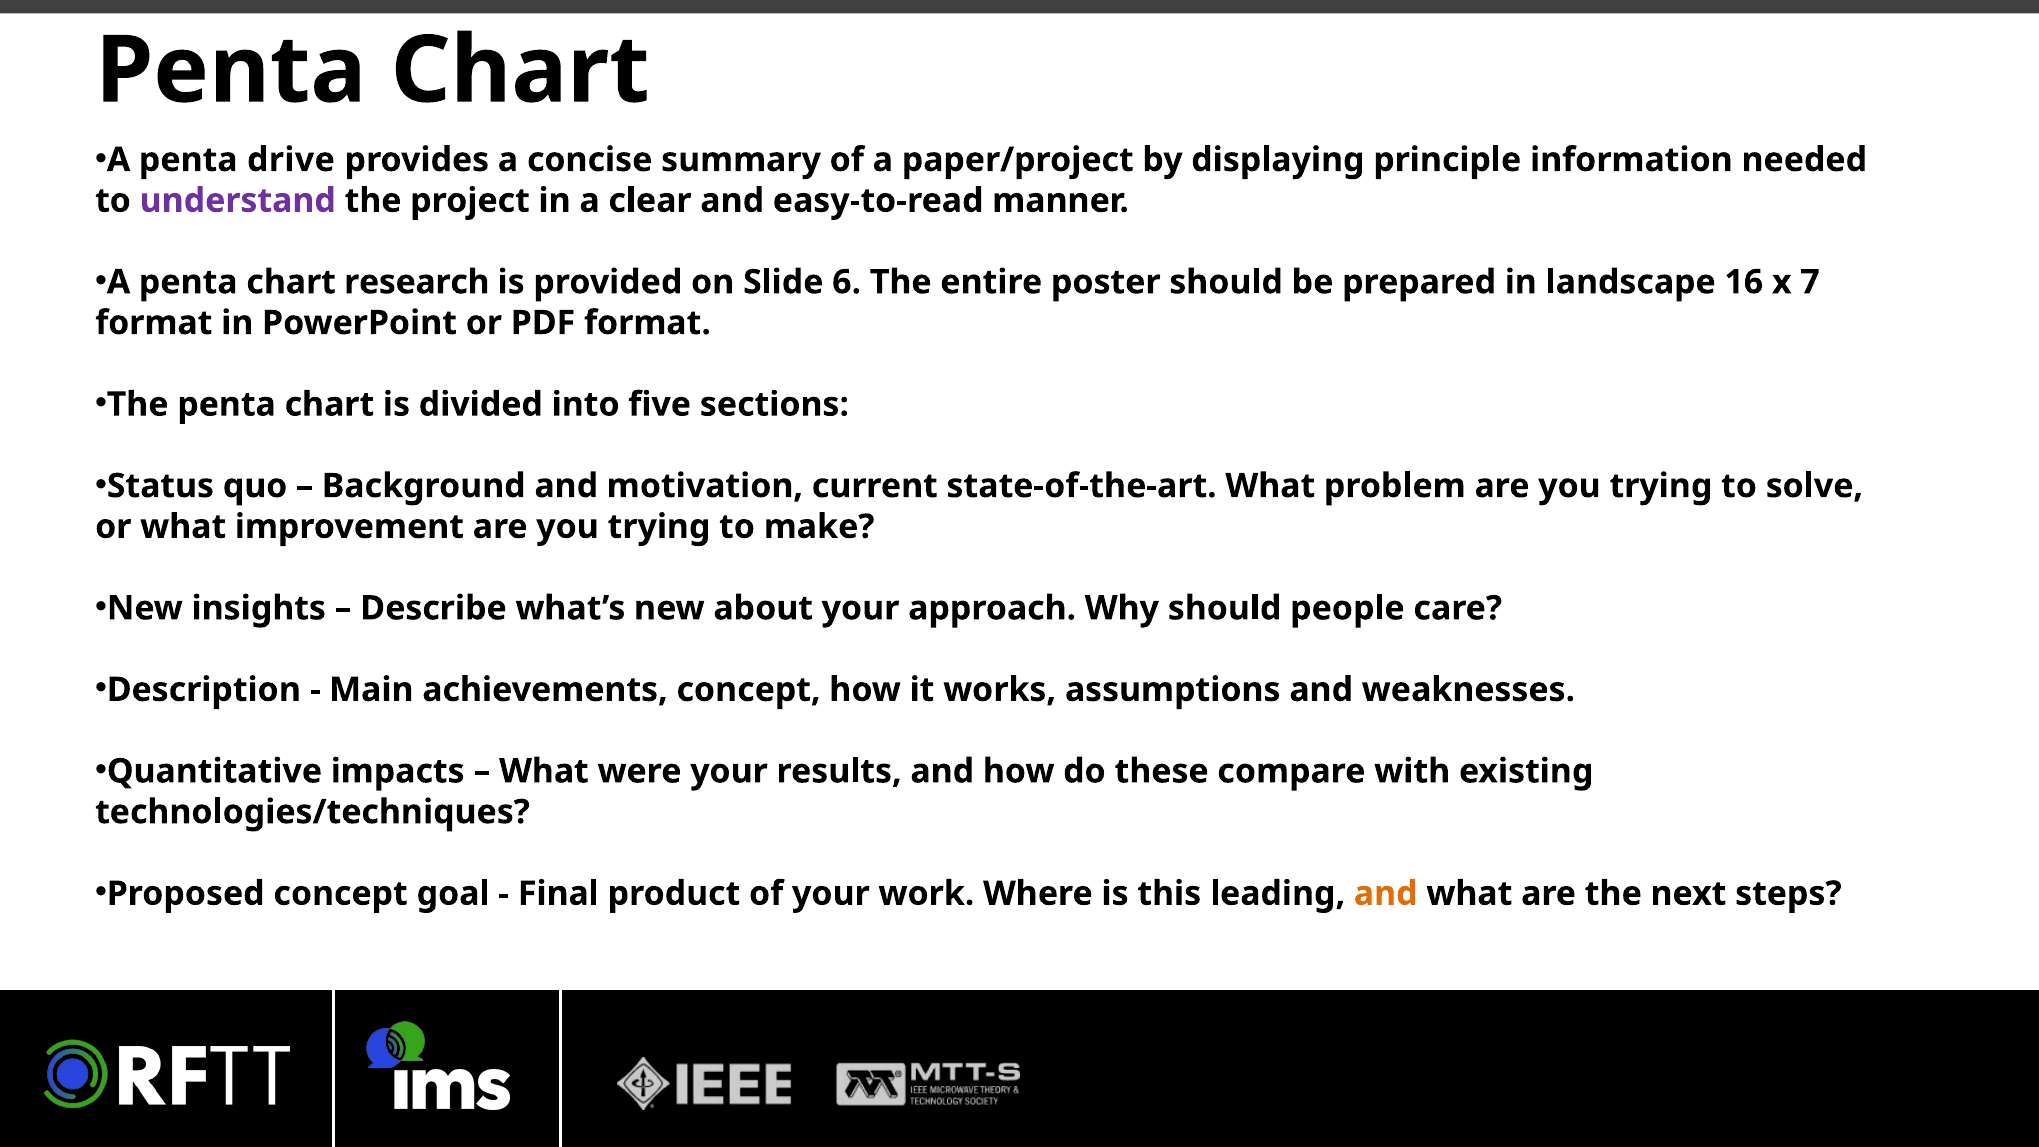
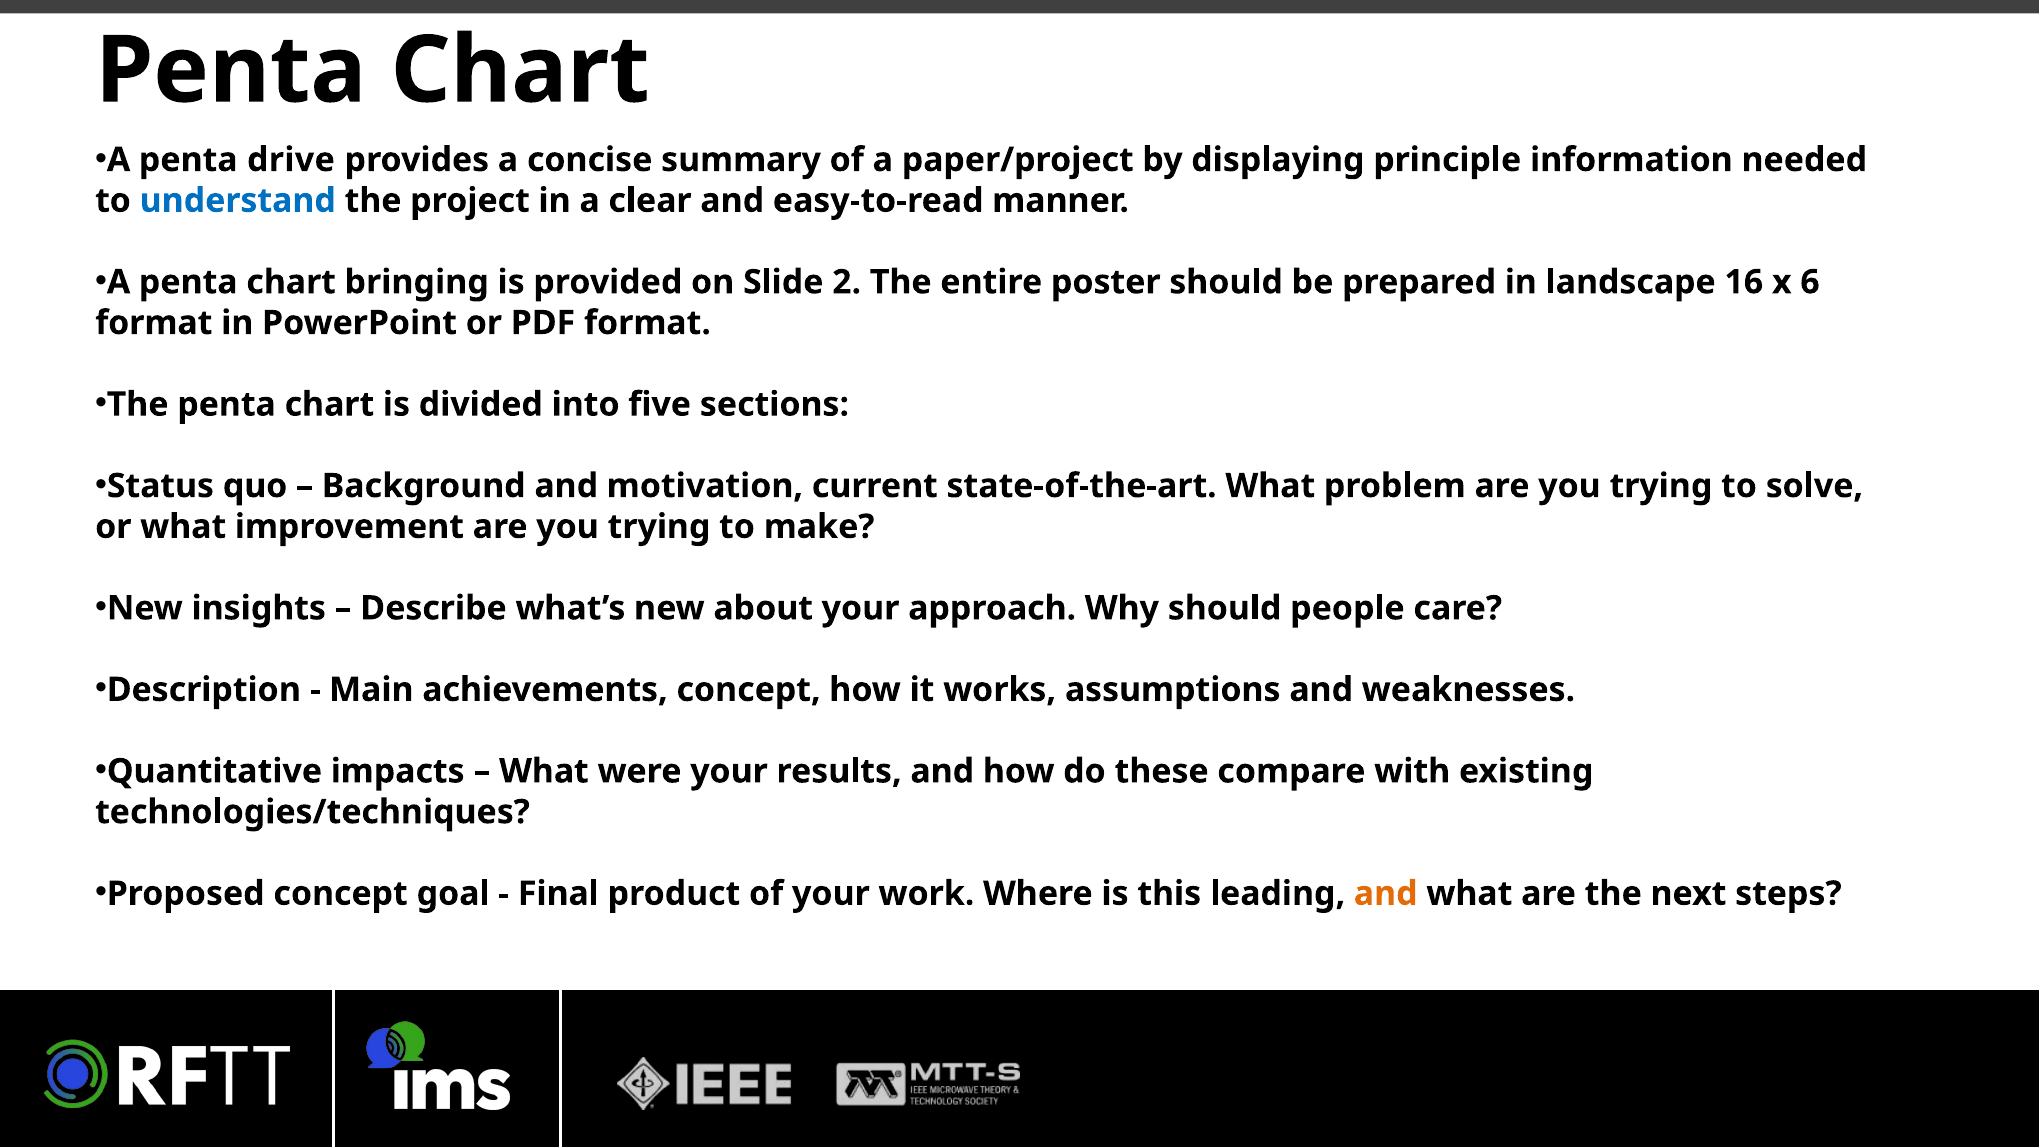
understand colour: purple -> blue (238, 201)
research: research -> bringing (417, 282)
6: 6 -> 2 (847, 282)
7: 7 -> 6 (1810, 282)
